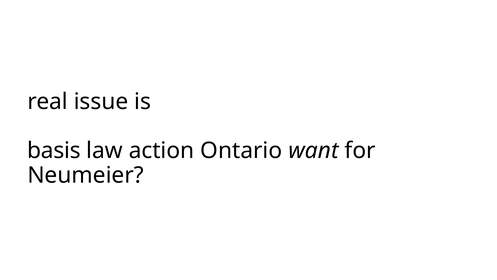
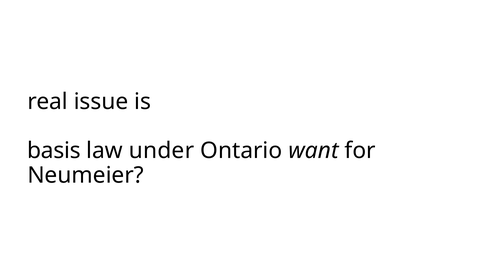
action: action -> under (161, 151)
